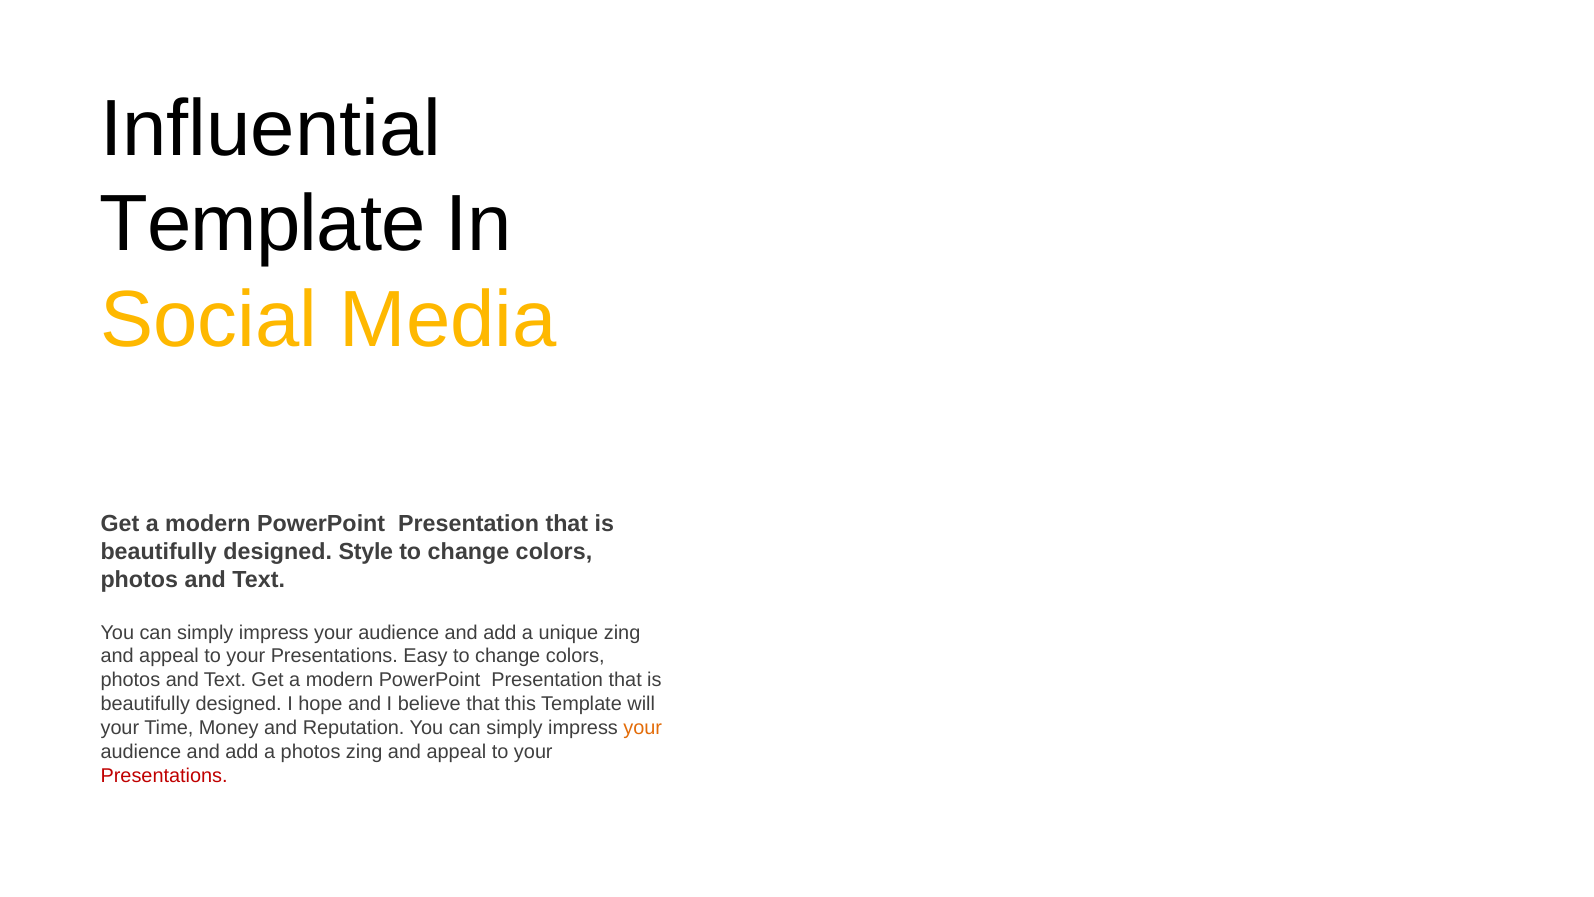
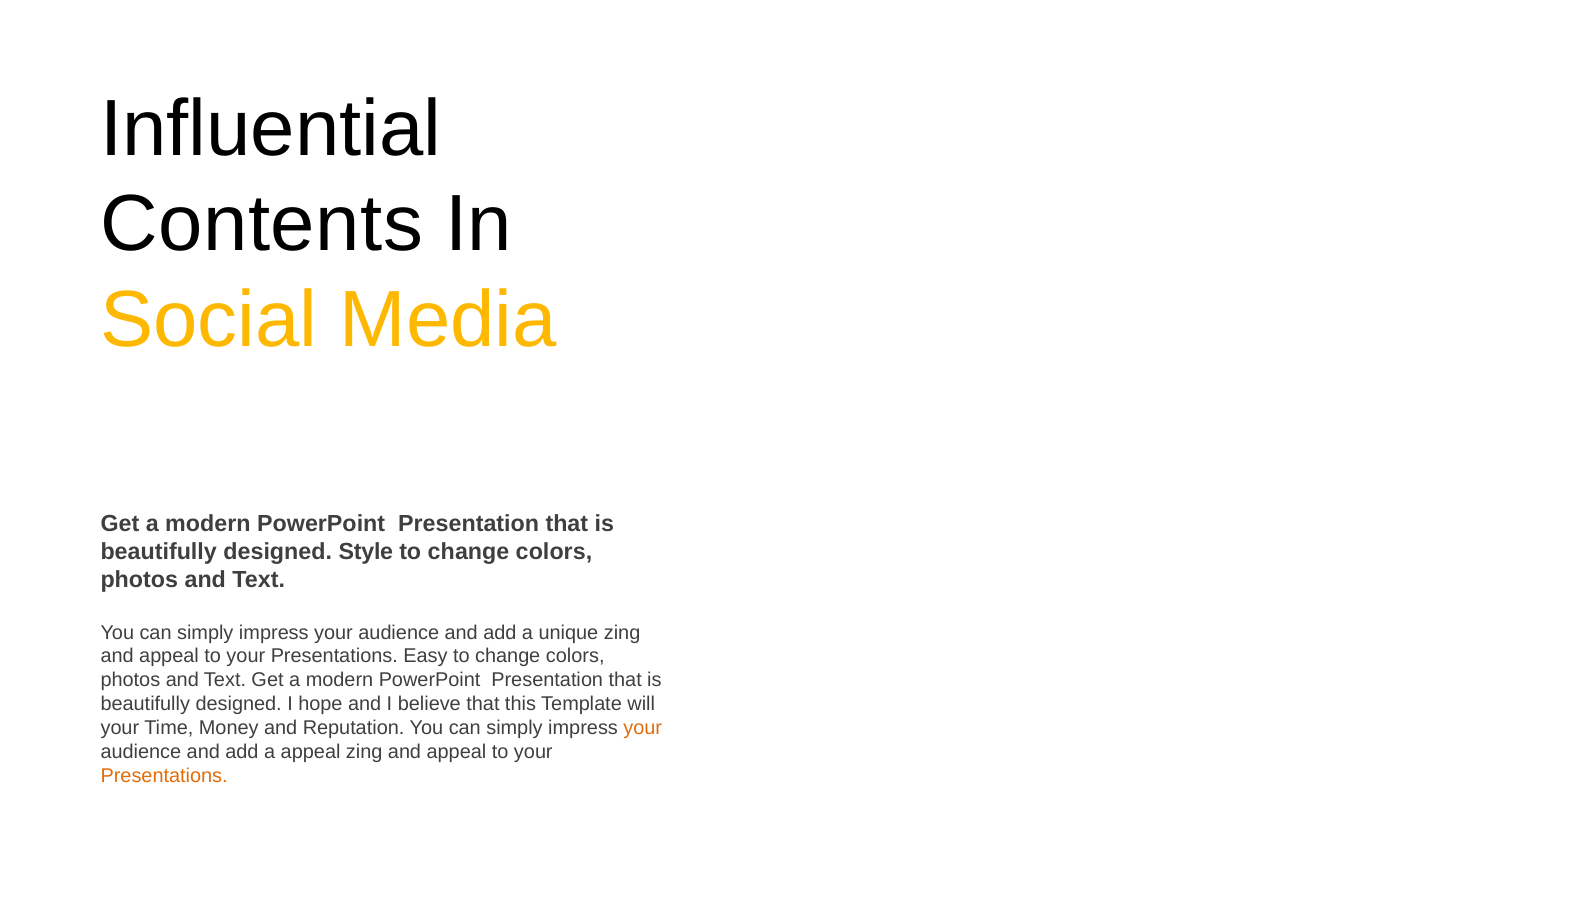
Template: Template -> Contents (262, 224)
a photos: photos -> appeal (311, 752)
Presentations colour: red -> orange (164, 776)
